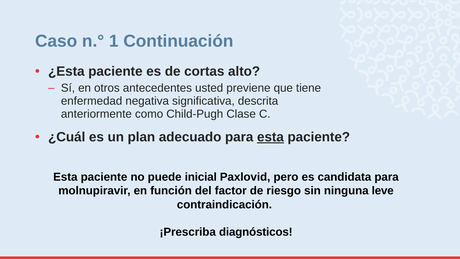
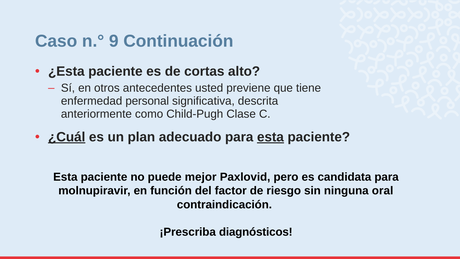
1: 1 -> 9 (114, 41)
negativa: negativa -> personal (147, 101)
¿Cuál underline: none -> present (67, 137)
inicial: inicial -> mejor (201, 177)
leve: leve -> oral (383, 191)
